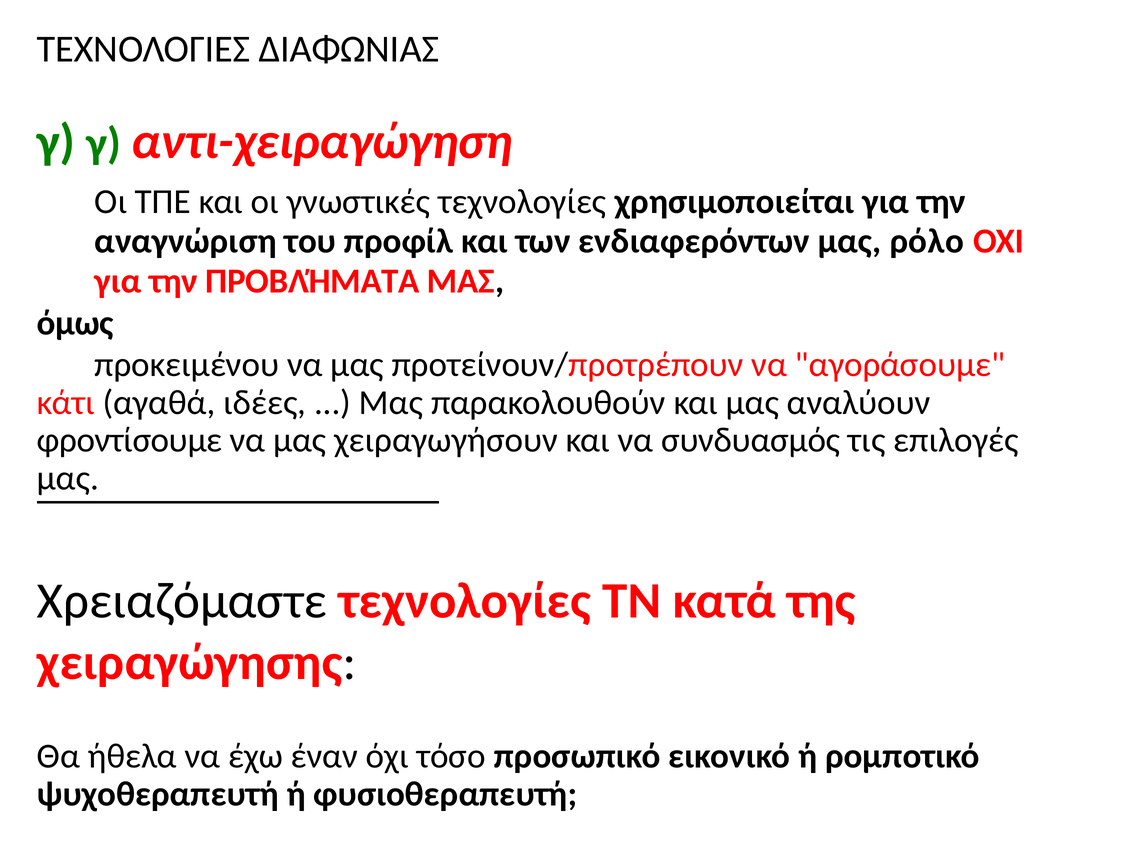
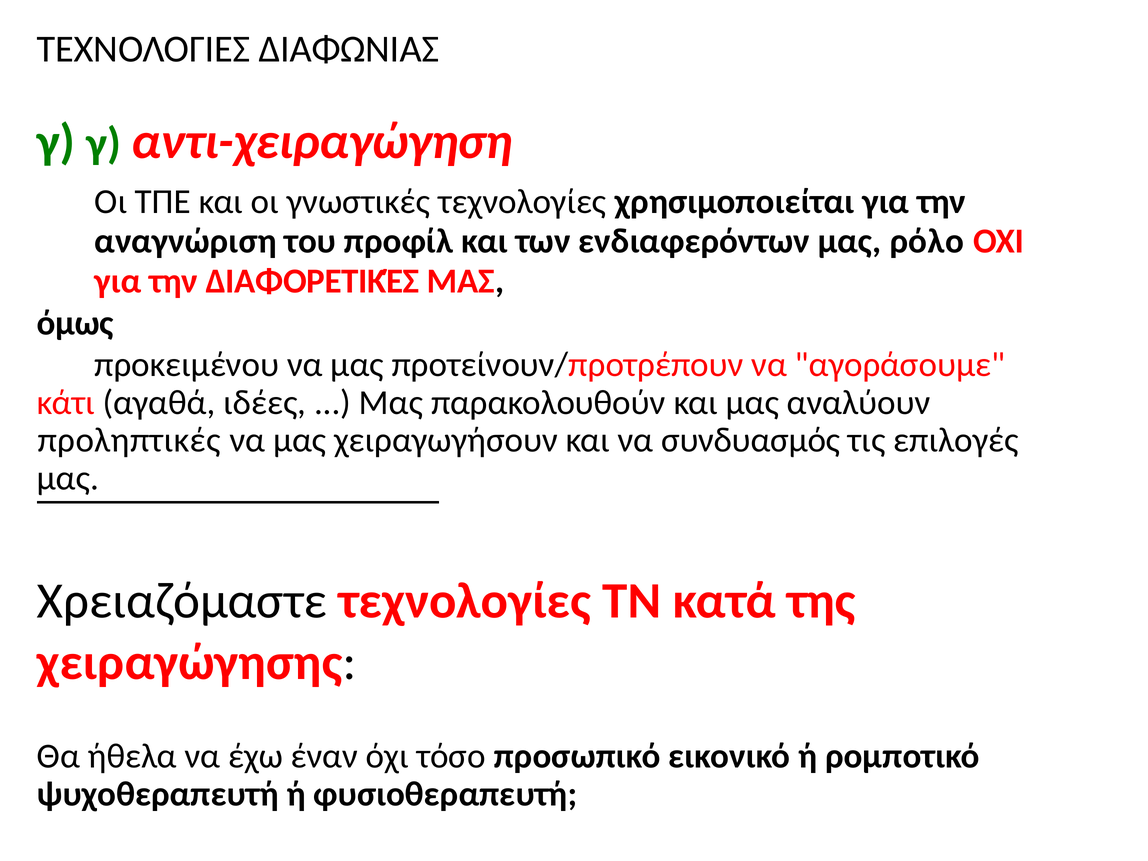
ΠΡΟΒΛΉΜΑΤΑ: ΠΡΟΒΛΉΜΑΤΑ -> ΔΙΑΦΟΡΕΤΙΚΈΣ (313, 281)
φροντίσουμε: φροντίσουμε -> προληπτικές (129, 440)
